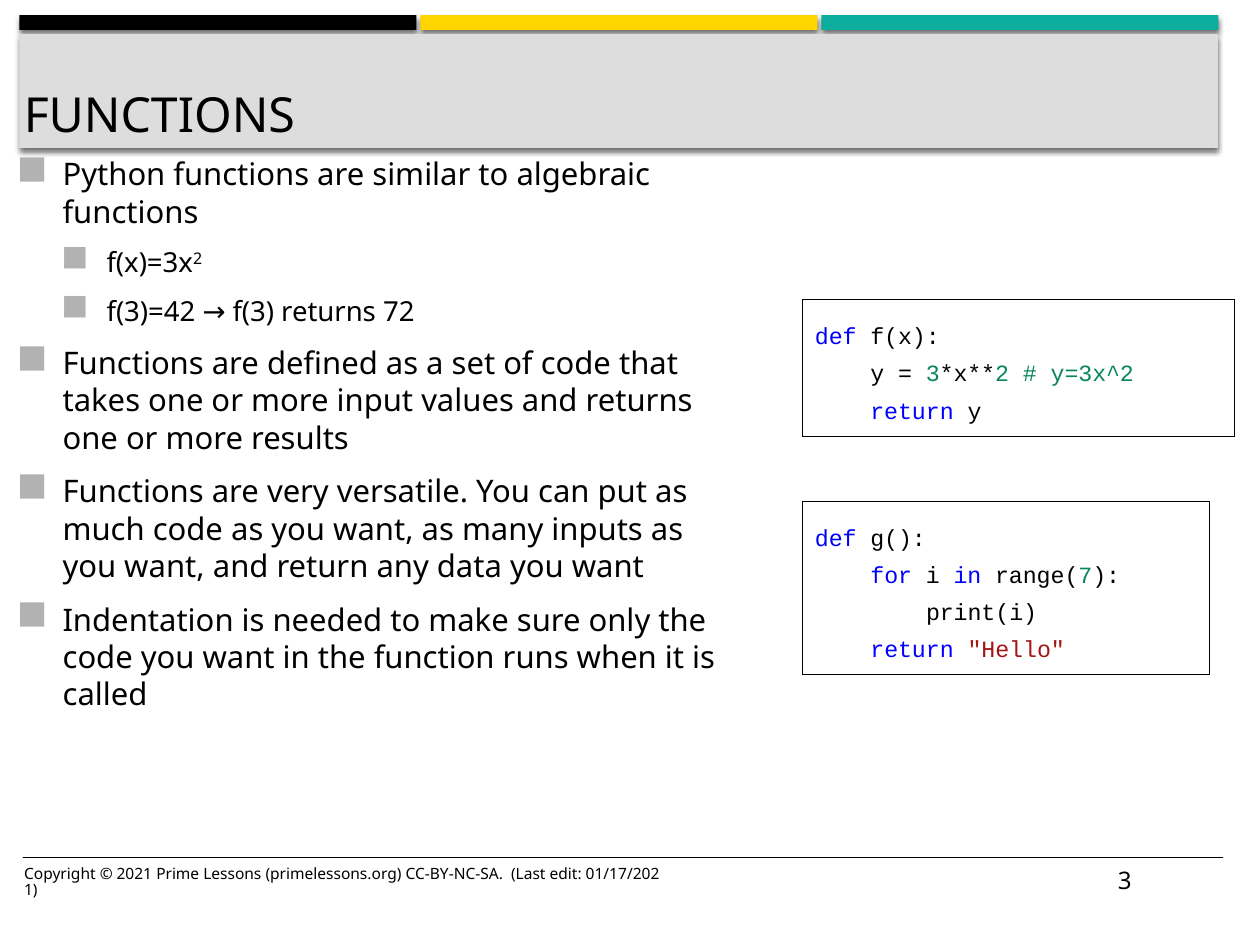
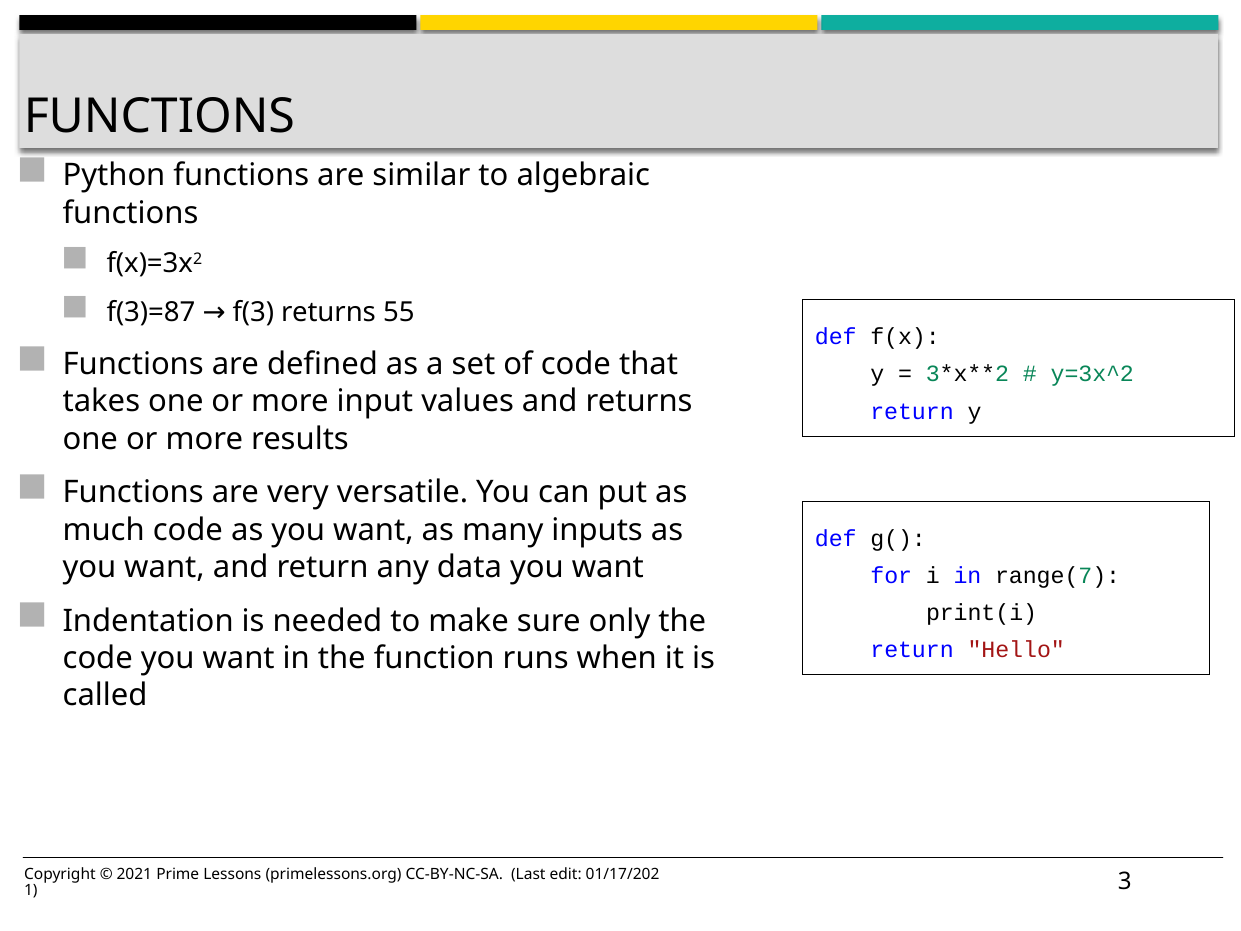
f(3)=42: f(3)=42 -> f(3)=87 (151, 312)
72: 72 -> 55 (399, 312)
